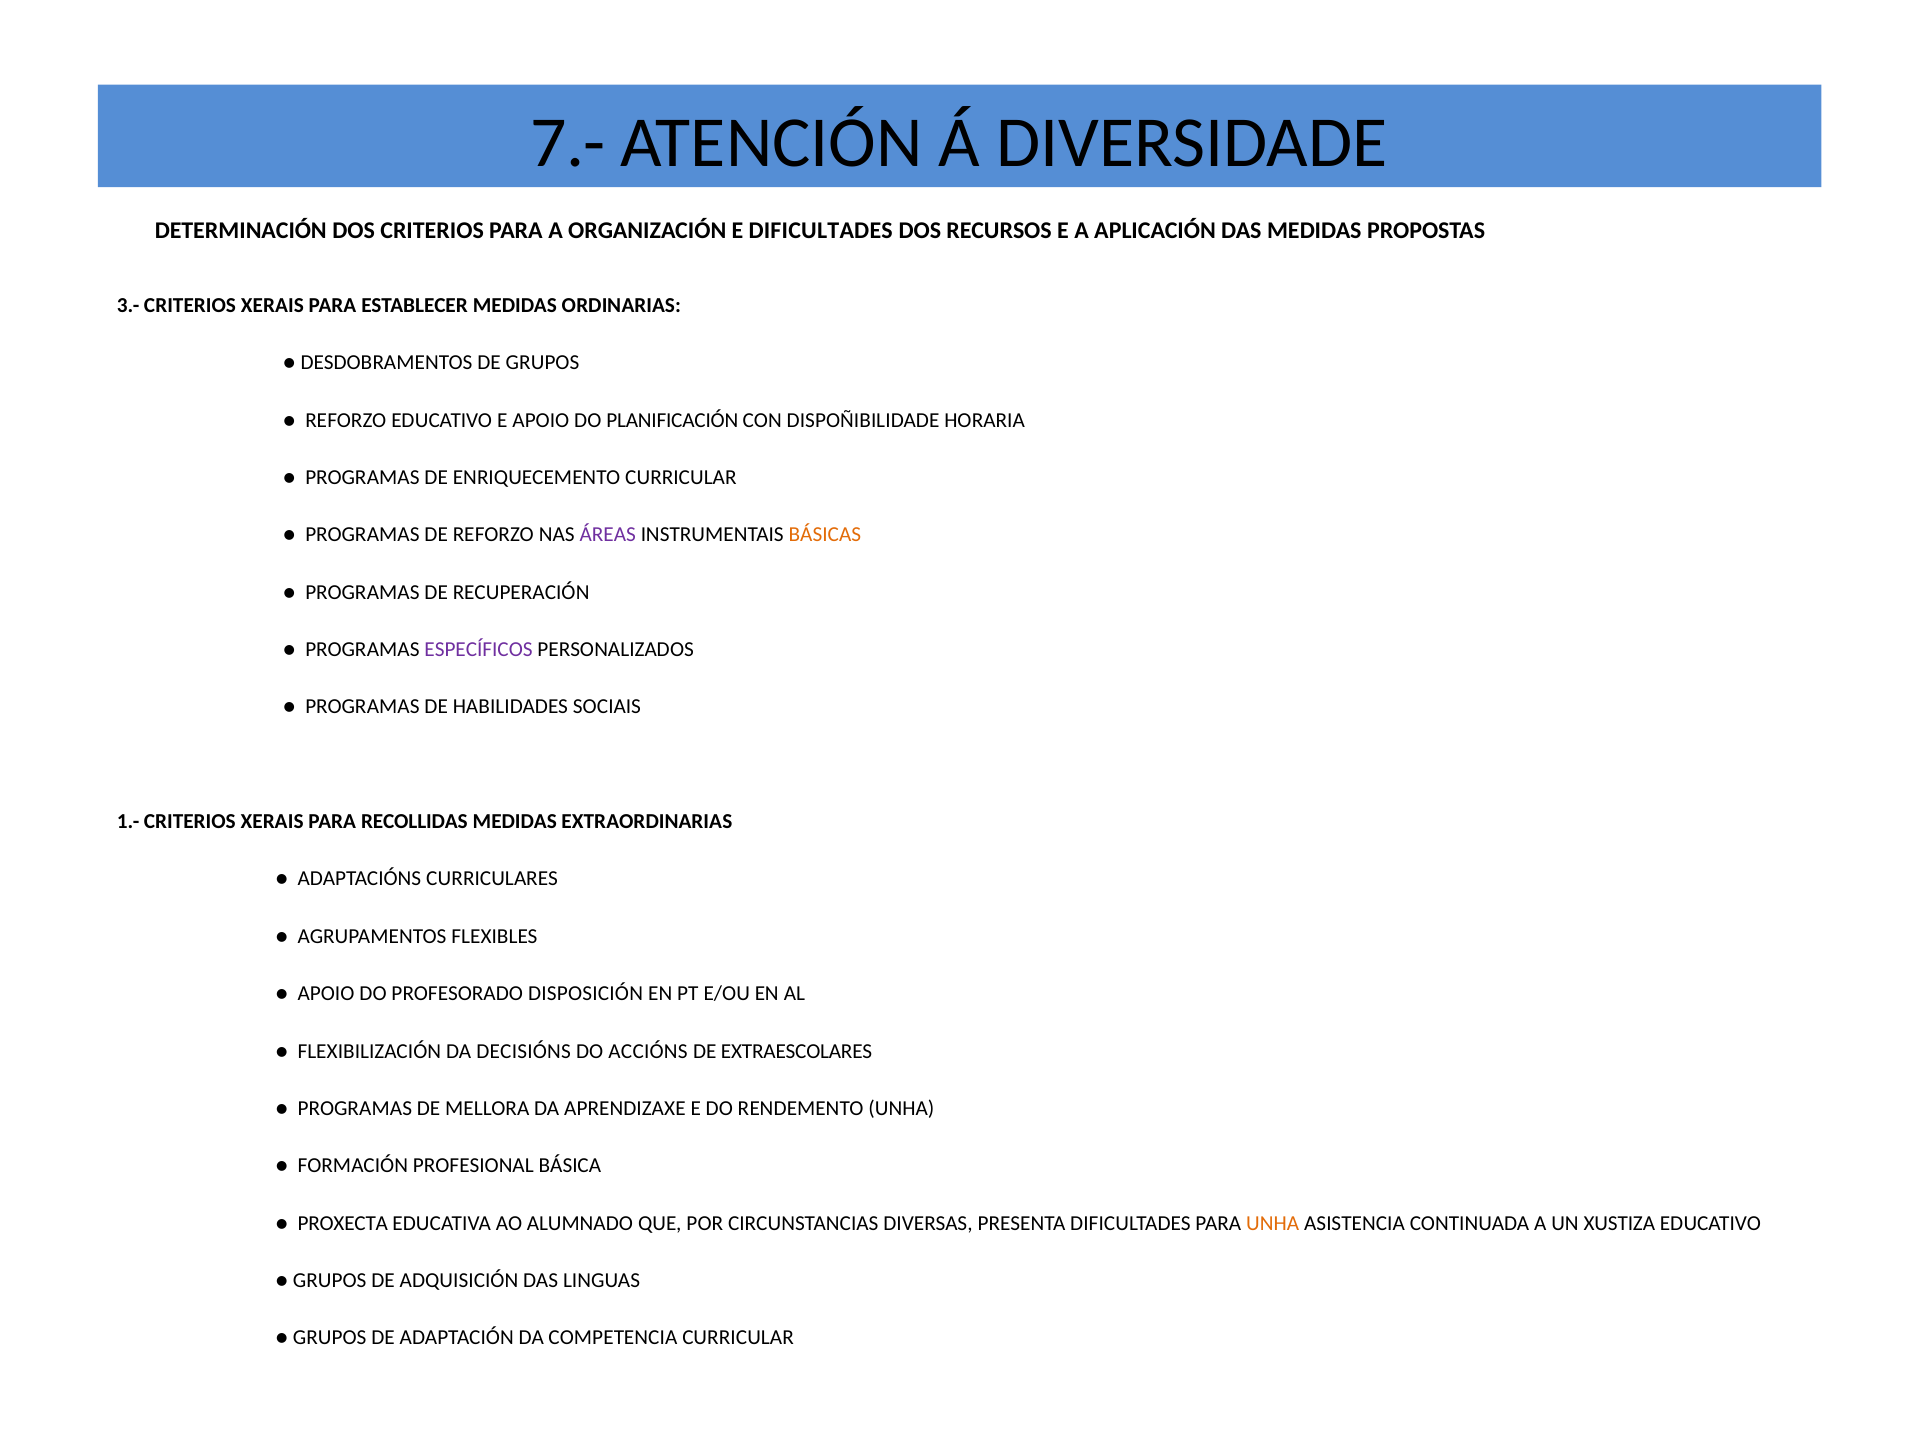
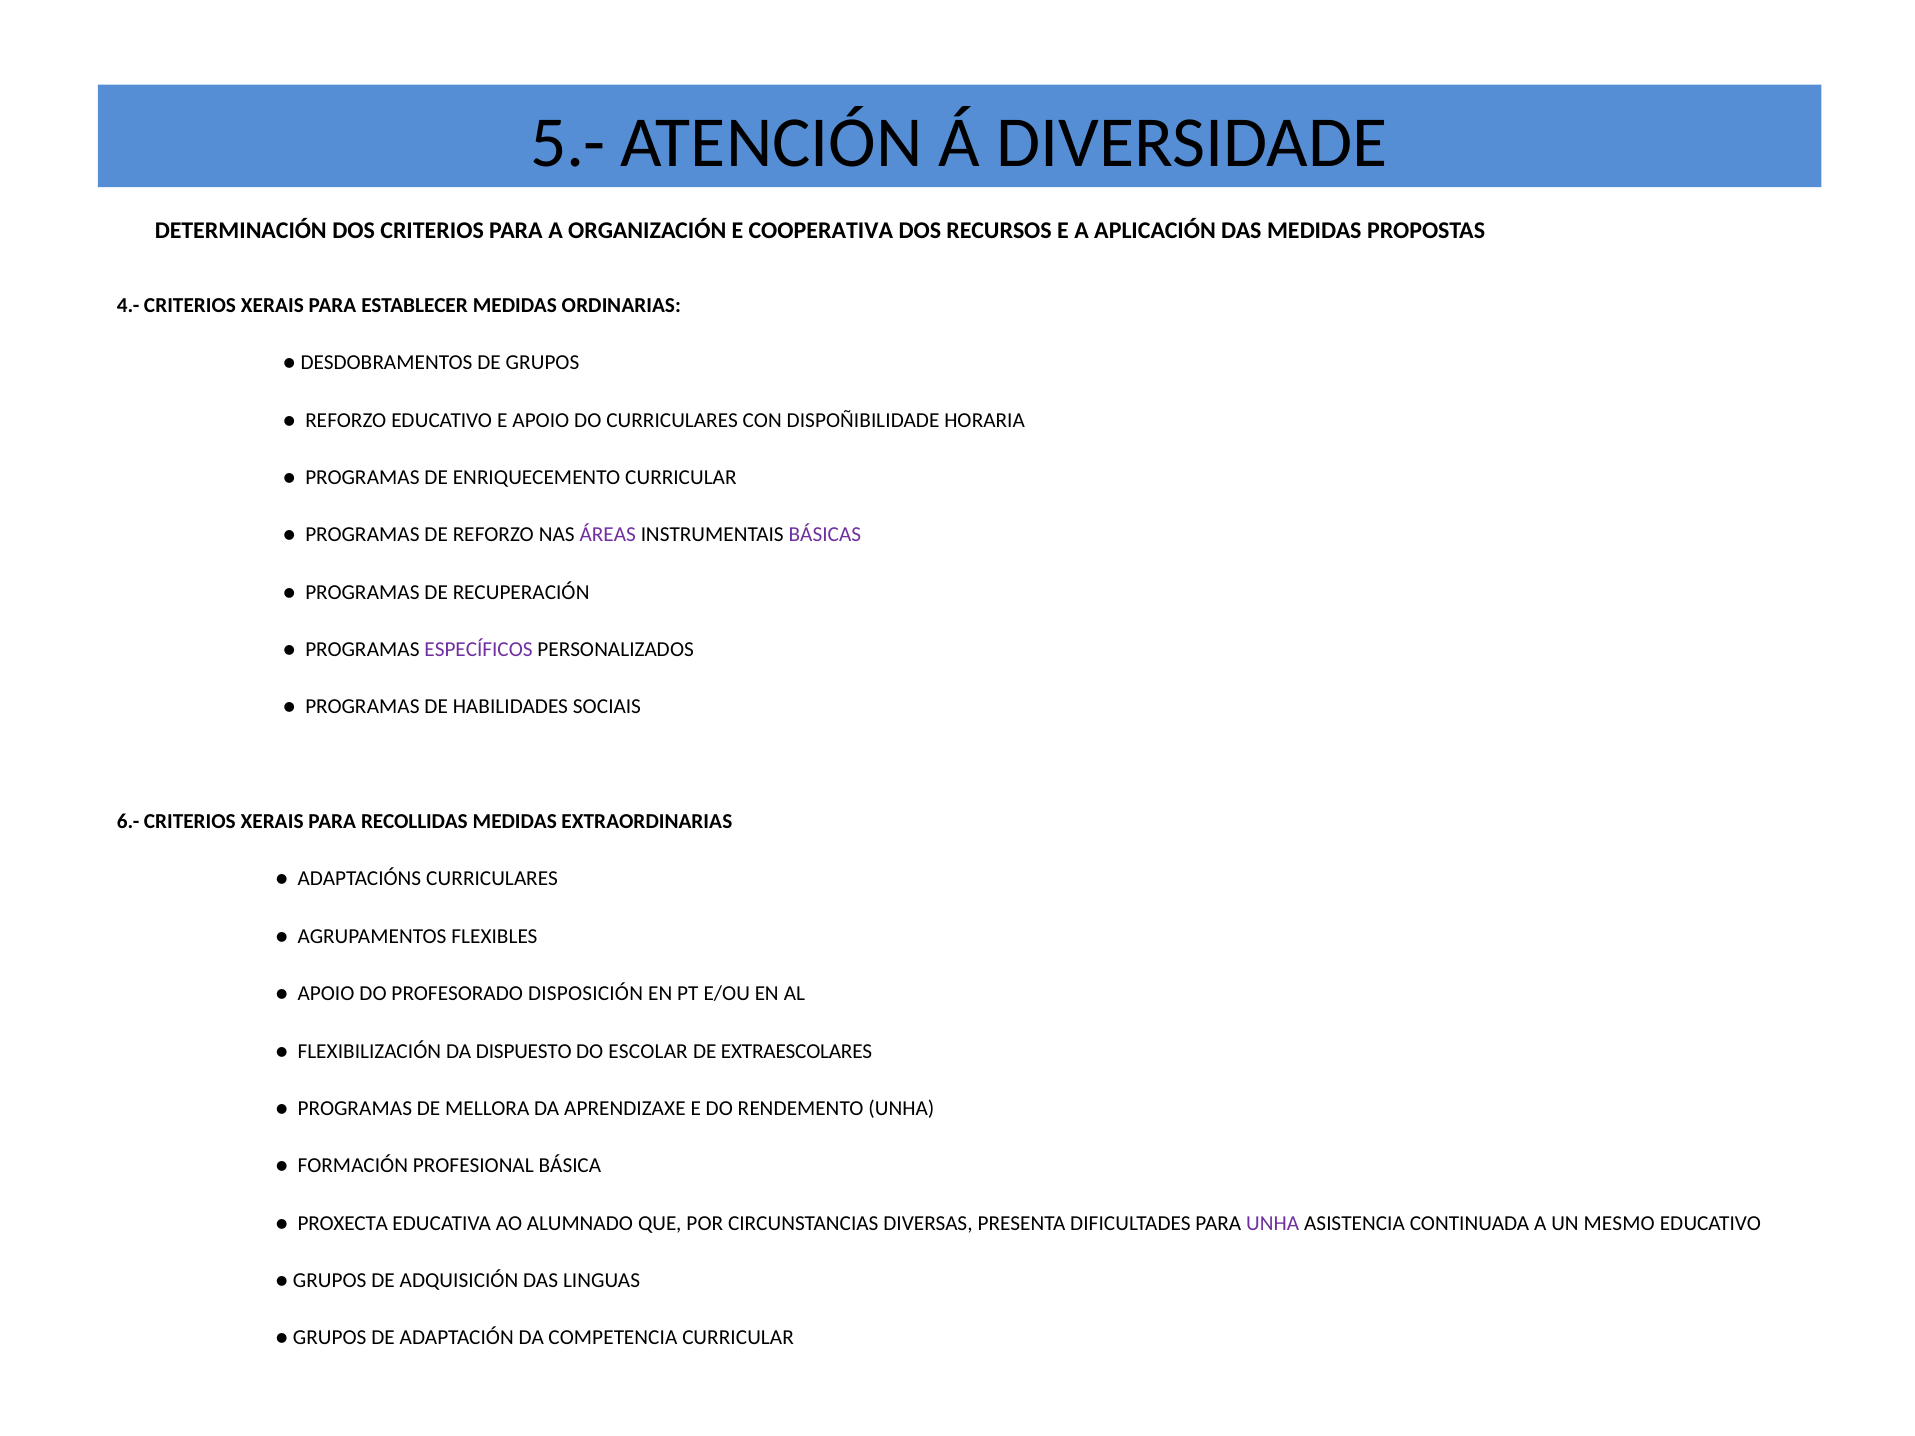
7.-: 7.- -> 5.- (568, 142)
E DIFICULTADES: DIFICULTADES -> COOPERATIVA (821, 231)
3.-: 3.- -> 4.- (128, 305)
DO PLANIFICACIÓN: PLANIFICACIÓN -> CURRICULARES (672, 420)
BÁSICAS colour: orange -> purple (825, 535)
1.-: 1.- -> 6.- (128, 822)
DECISIÓNS: DECISIÓNS -> DISPUESTO (524, 1051)
ACCIÓNS: ACCIÓNS -> ESCOLAR (648, 1051)
UNHA colour: orange -> purple (1273, 1223)
XUSTIZA: XUSTIZA -> MESMO (1619, 1223)
